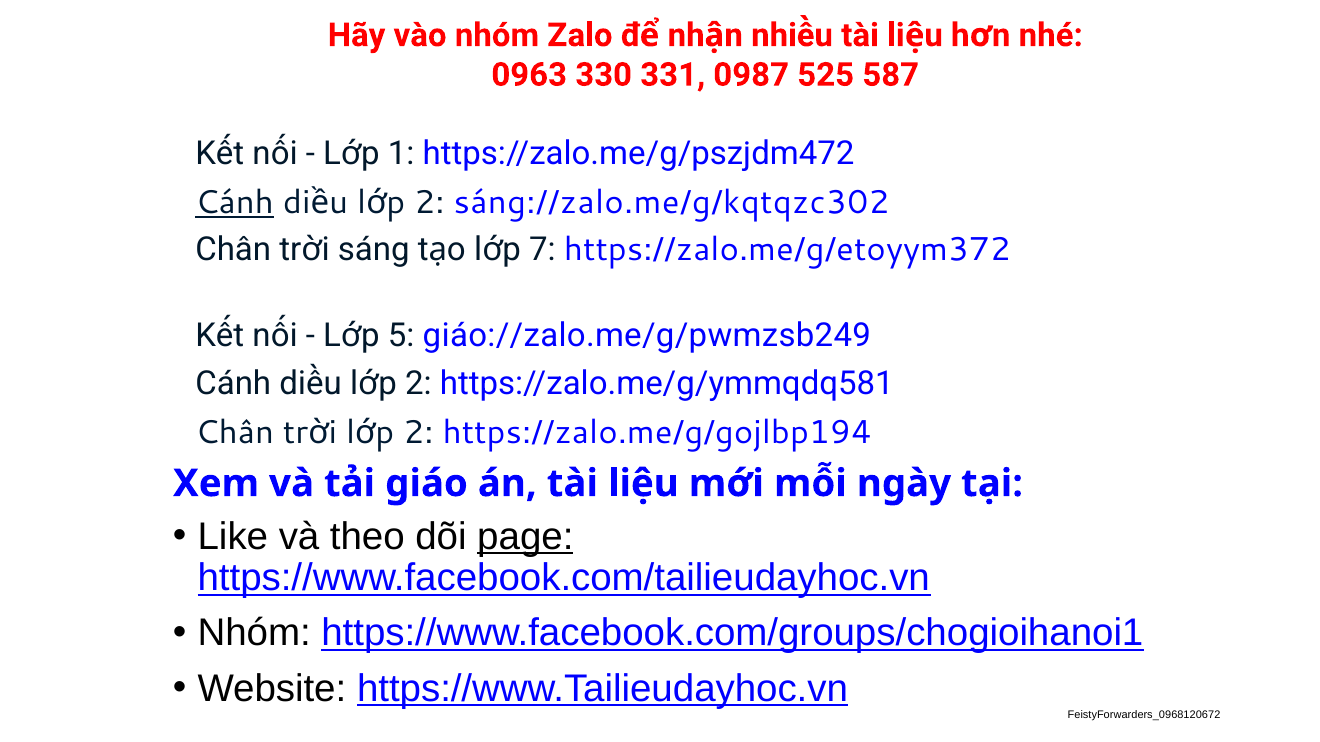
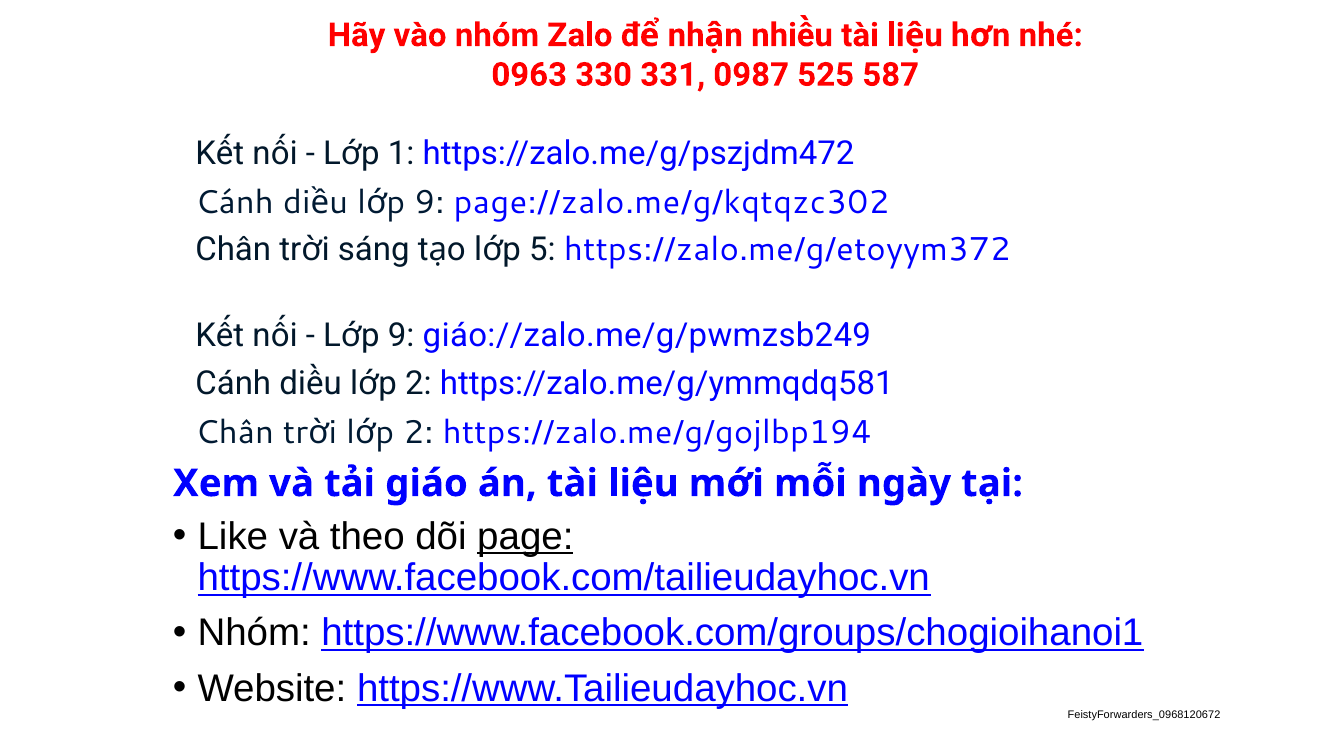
Cánh underline: present -> none (235, 203)
2: 2 -> 9 (429, 203)
sáng://zalo.me/g/kqtqzc302: sáng://zalo.me/g/kqtqzc302 -> page://zalo.me/g/kqtqzc302 (672, 203)
7: 7 -> 5 (542, 249)
5: 5 -> 9 (401, 336)
